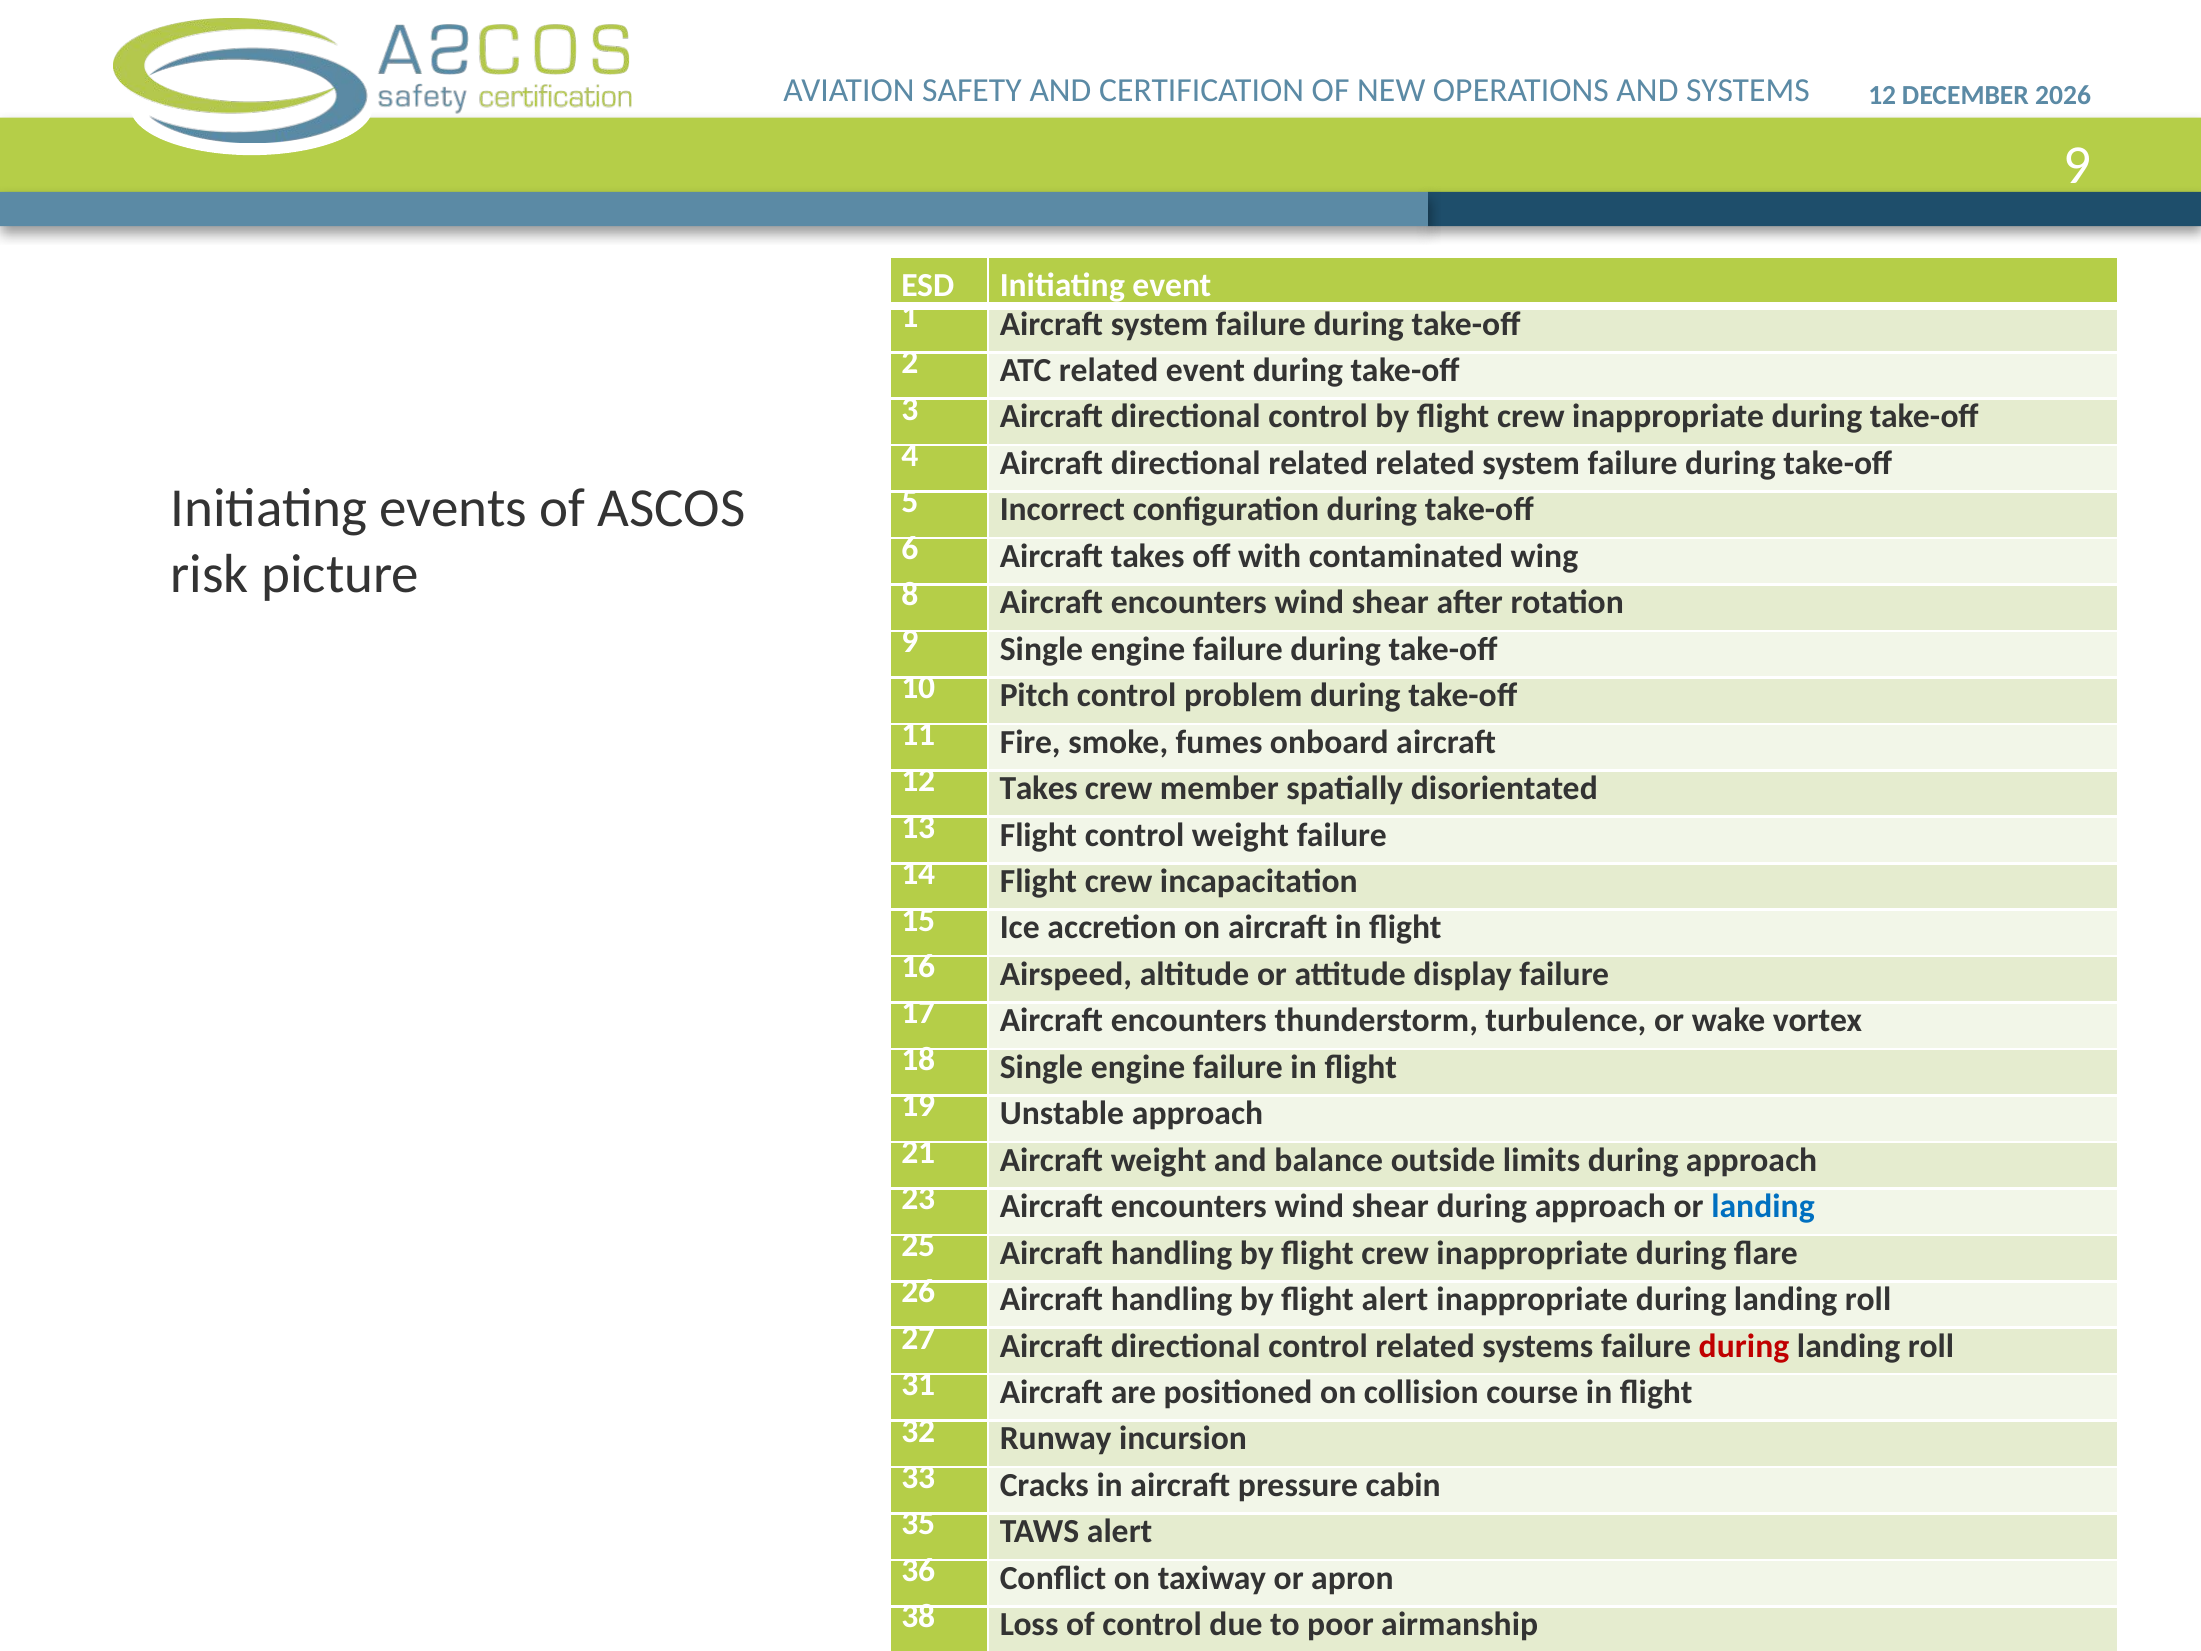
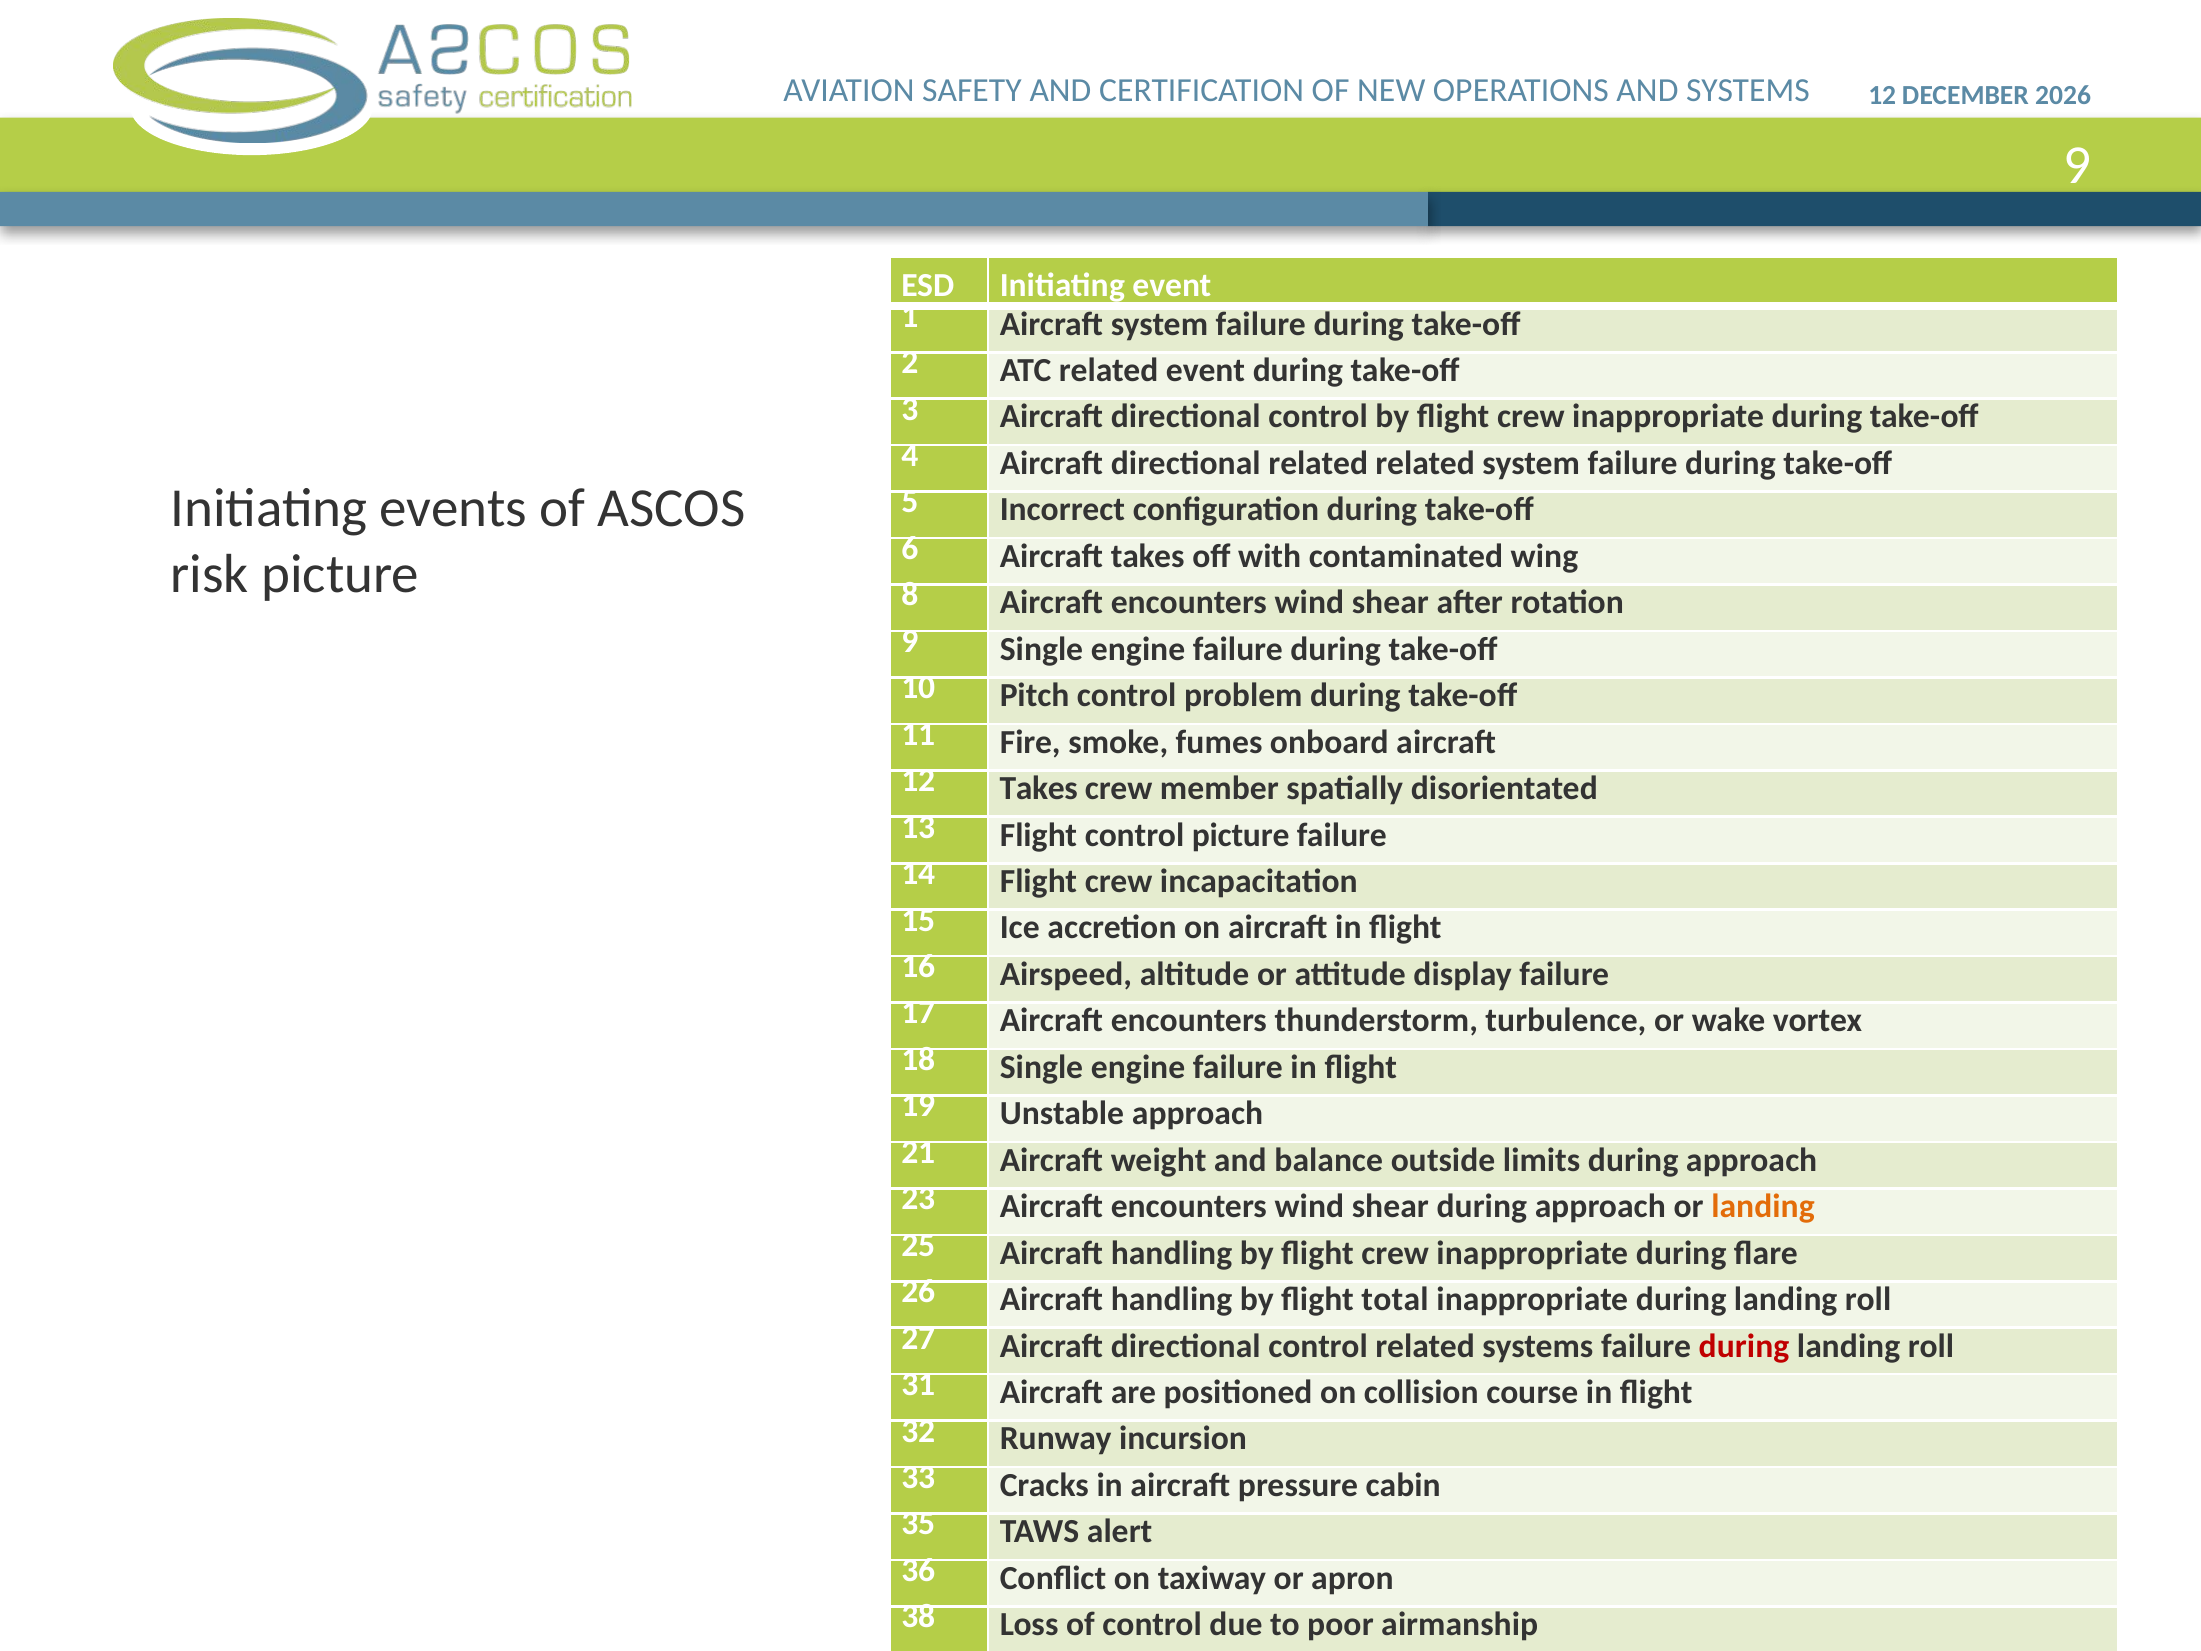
control weight: weight -> picture (1241, 835)
landing colour: blue -> orange (1763, 1206)
flight alert: alert -> total (1395, 1299)
